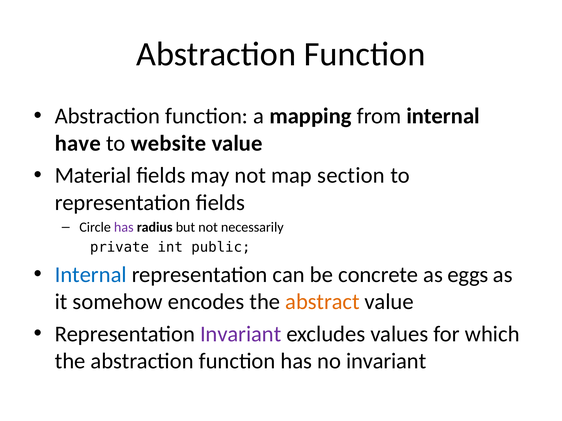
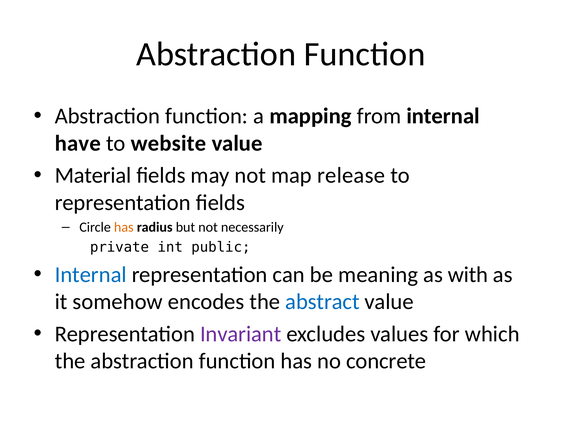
section: section -> release (351, 176)
has colour: purple -> orange (124, 227)
concrete: concrete -> meaning (378, 275)
eggs: eggs -> with (468, 275)
abstract colour: orange -> blue (322, 302)
no invariant: invariant -> concrete (386, 361)
